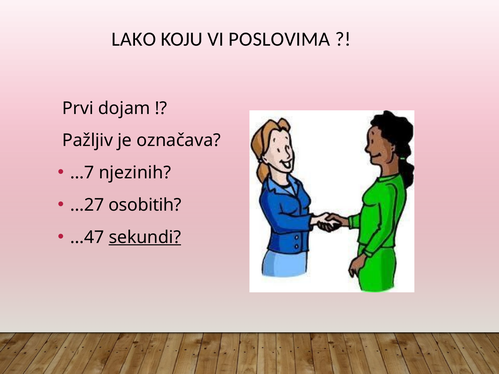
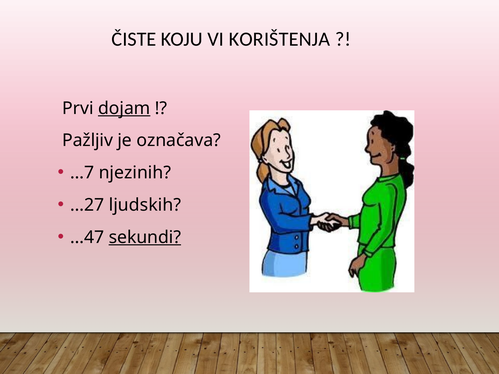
LAKO: LAKO -> ČISTE (134, 39)
POSLOVIMA: POSLOVIMA -> KORIŠTENJA (279, 39)
dojam underline: none -> present (124, 108)
osobitih: osobitih -> ljudskih (145, 205)
